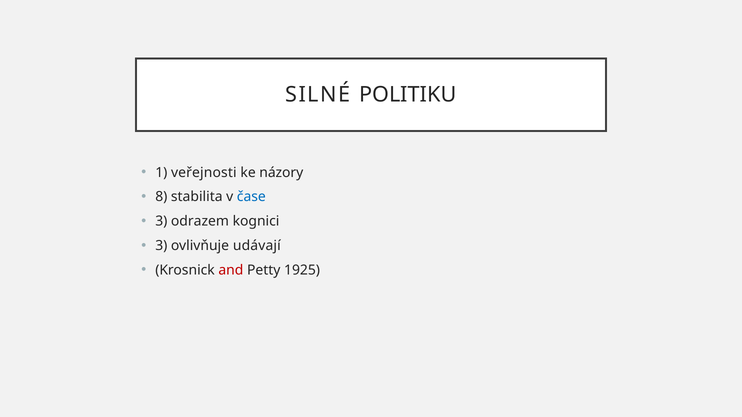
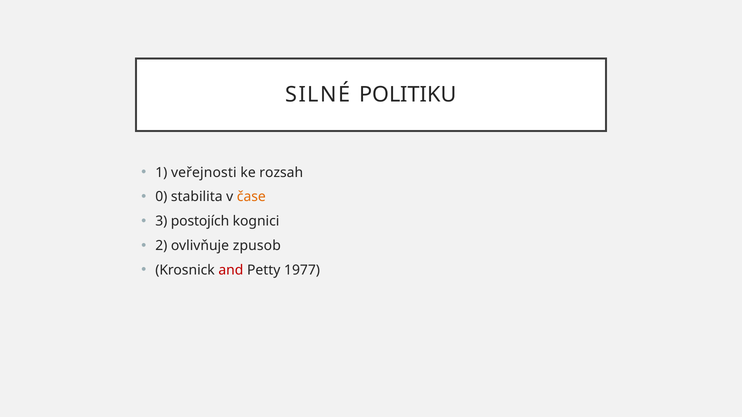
názory: názory -> rozsah (281, 173)
8: 8 -> 0 (161, 197)
čase colour: blue -> orange (251, 197)
odrazem: odrazem -> postojích (200, 222)
3: 3 -> 2 (161, 246)
udávají: udávají -> zpusob (257, 246)
1925: 1925 -> 1977 (302, 270)
